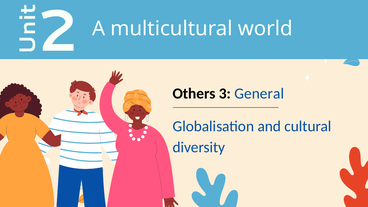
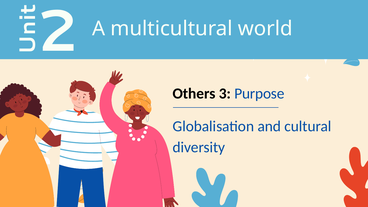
General: General -> Purpose (259, 94)
